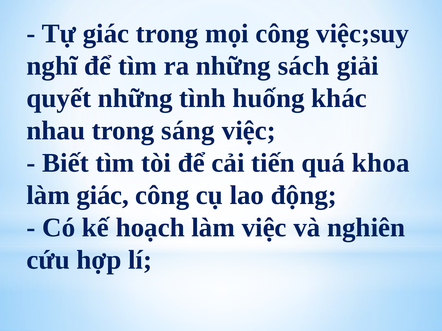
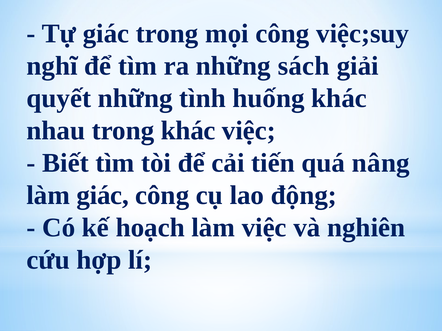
trong sáng: sáng -> khác (188, 131)
khoa: khoa -> nâng (381, 163)
